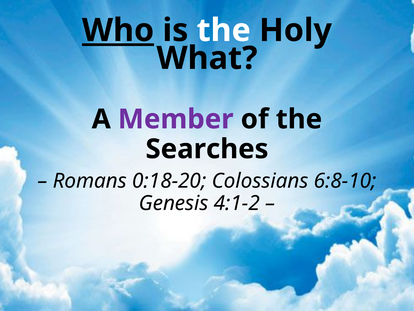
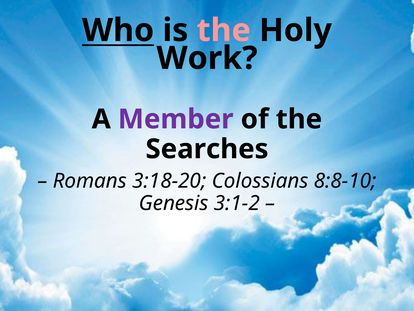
Who underline: present -> none (118, 30)
the colour: white -> pink (224, 30)
What: What -> Work (207, 58)
0:18-20: 0:18-20 -> 3:18-20 (169, 181)
6:8-10: 6:8-10 -> 8:8-10 (345, 181)
4:1-2: 4:1-2 -> 3:1-2 (237, 203)
